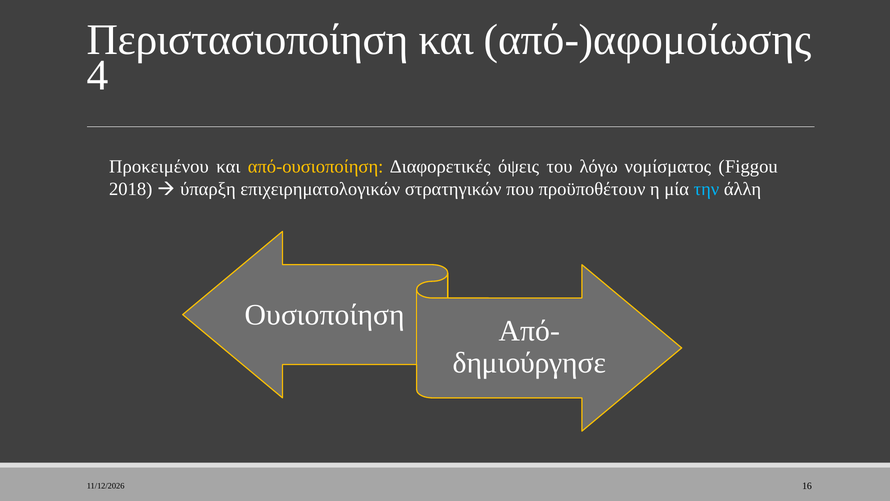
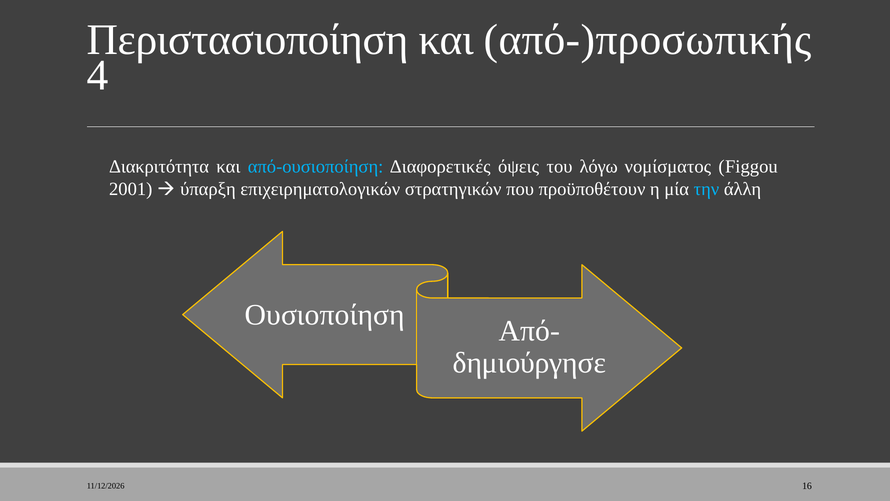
από-)αφομοίωσης: από-)αφομοίωσης -> από-)προσωπικής (647, 40)
Προκειμένου: Προκειμένου -> Διακριτότητα (159, 167)
από-ουσιοποίηση colour: yellow -> light blue (316, 167)
2018: 2018 -> 2001 (131, 189)
